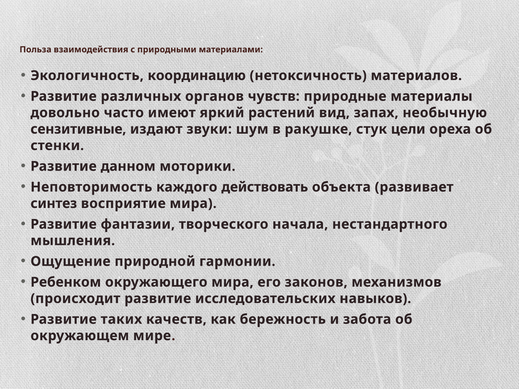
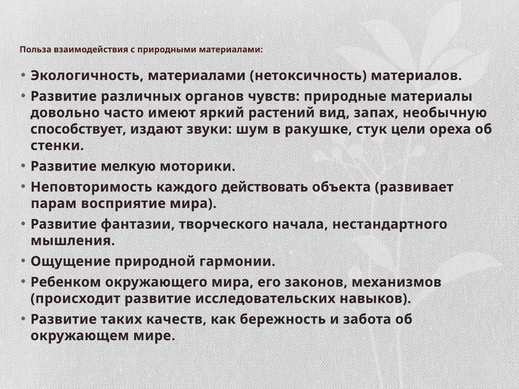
Экологичность координацию: координацию -> материалами (197, 76)
сензитивные: сензитивные -> способствует (78, 129)
данном: данном -> мелкую (128, 166)
синтез: синтез -> парам (54, 204)
